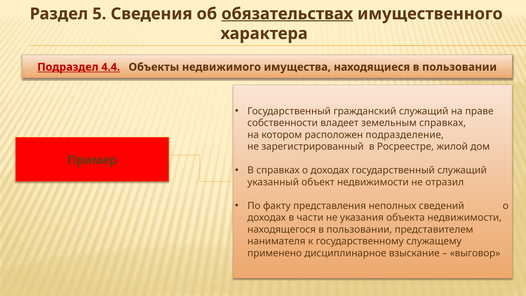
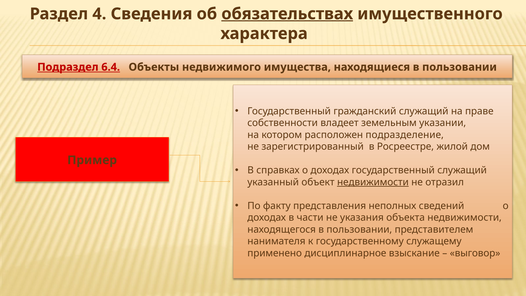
5: 5 -> 4 (99, 14)
4.4: 4.4 -> 6.4 (111, 67)
земельным справках: справках -> указании (443, 123)
недвижимости underline: none -> present (373, 182)
